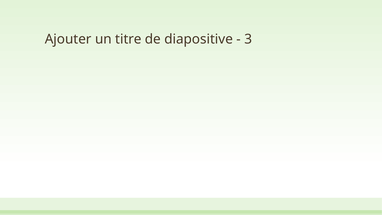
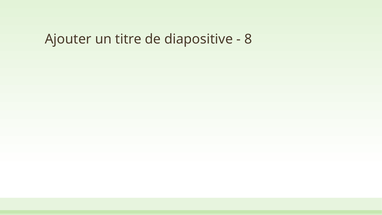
3: 3 -> 8 (248, 39)
